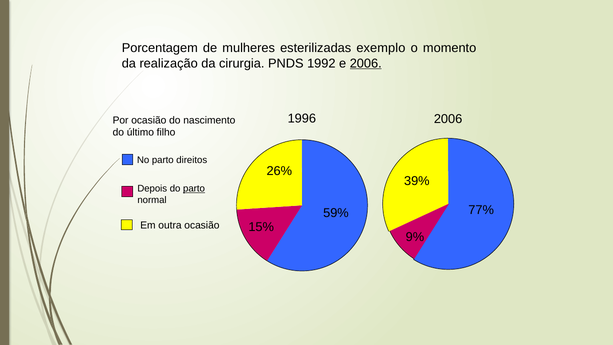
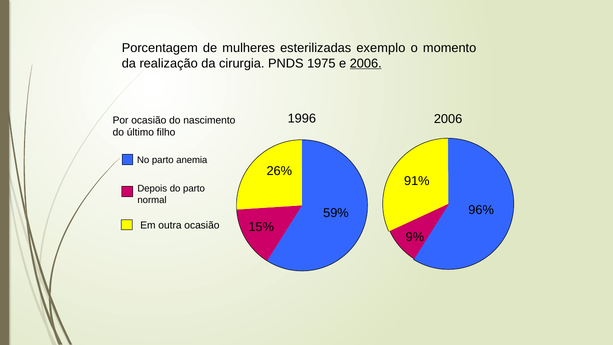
1992: 1992 -> 1975 (321, 63)
direitos: direitos -> anemia (192, 160)
39%: 39% -> 91% (417, 181)
parto underline: present -> none (194, 188)
77%: 77% -> 96% (481, 210)
